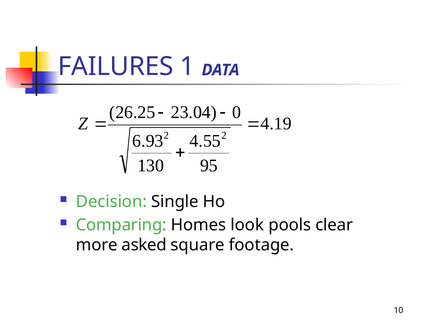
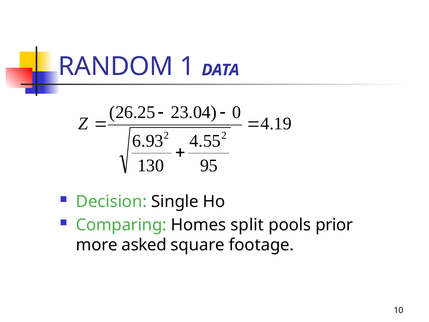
FAILURES: FAILURES -> RANDOM (116, 67)
look: look -> split (247, 225)
clear: clear -> prior (334, 225)
